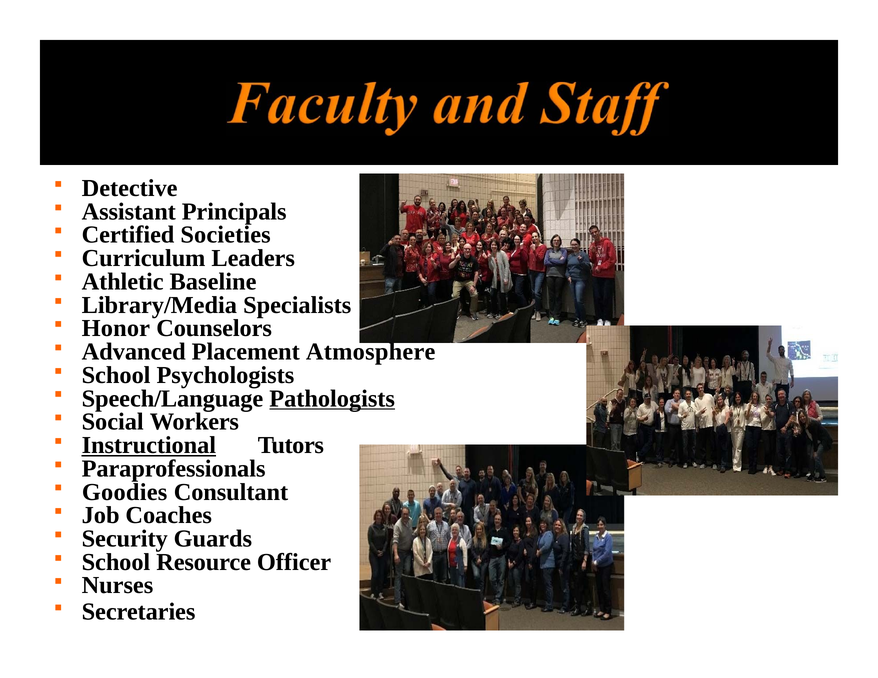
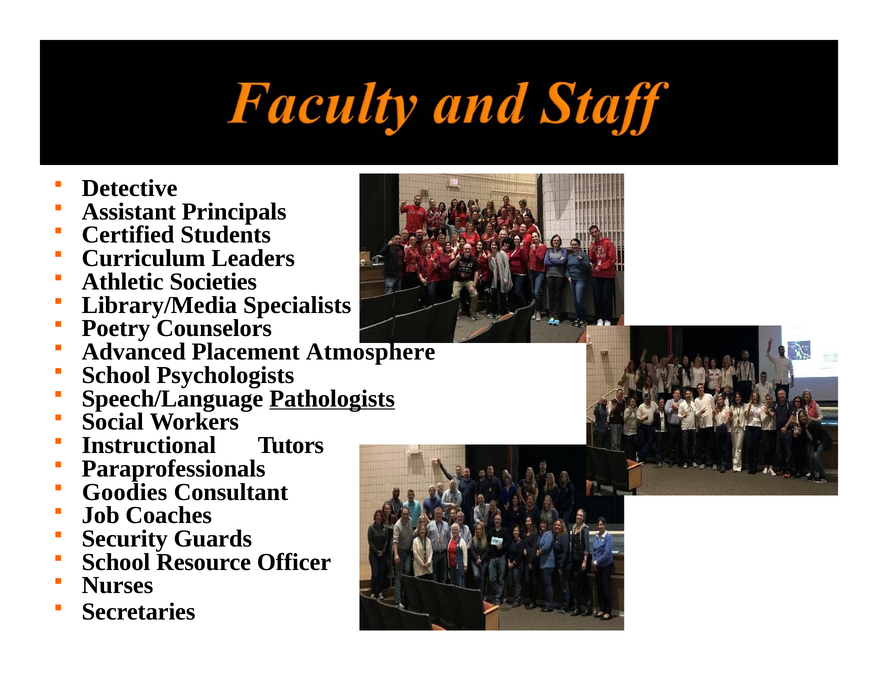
Societies: Societies -> Students (226, 235)
Baseline: Baseline -> Societies (213, 282)
Honor: Honor -> Poetry (116, 329)
Instructional underline: present -> none (149, 446)
